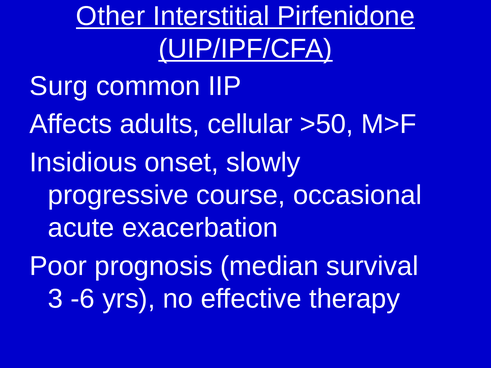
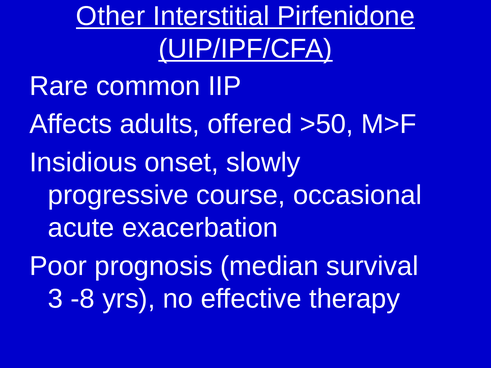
Surg: Surg -> Rare (59, 86)
cellular: cellular -> offered (250, 124)
-6: -6 -> -8 (83, 299)
